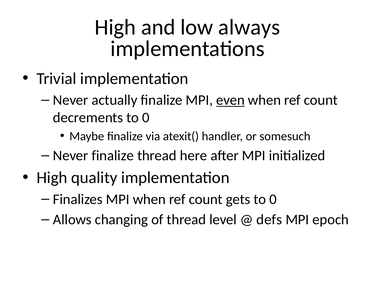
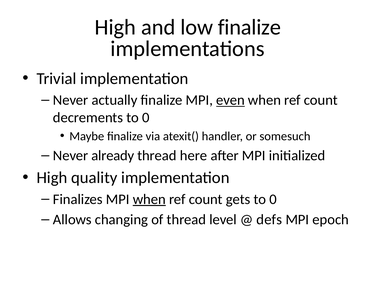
low always: always -> finalize (249, 27)
Never finalize: finalize -> already (113, 156)
when underline: none -> present (149, 199)
